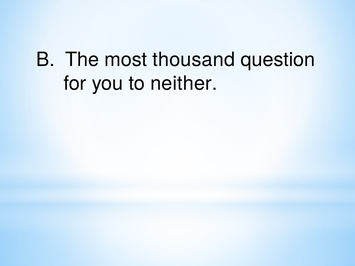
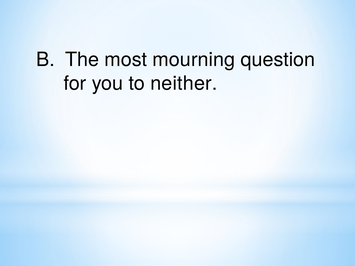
thousand: thousand -> mourning (194, 60)
